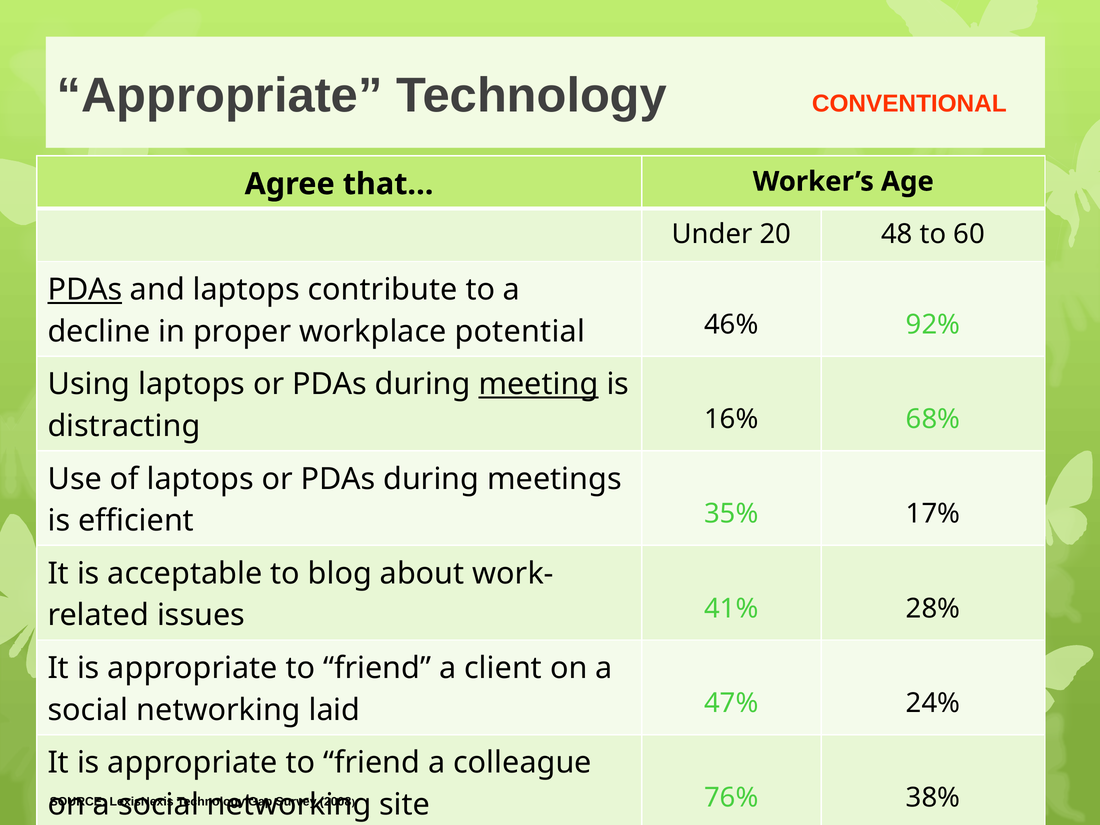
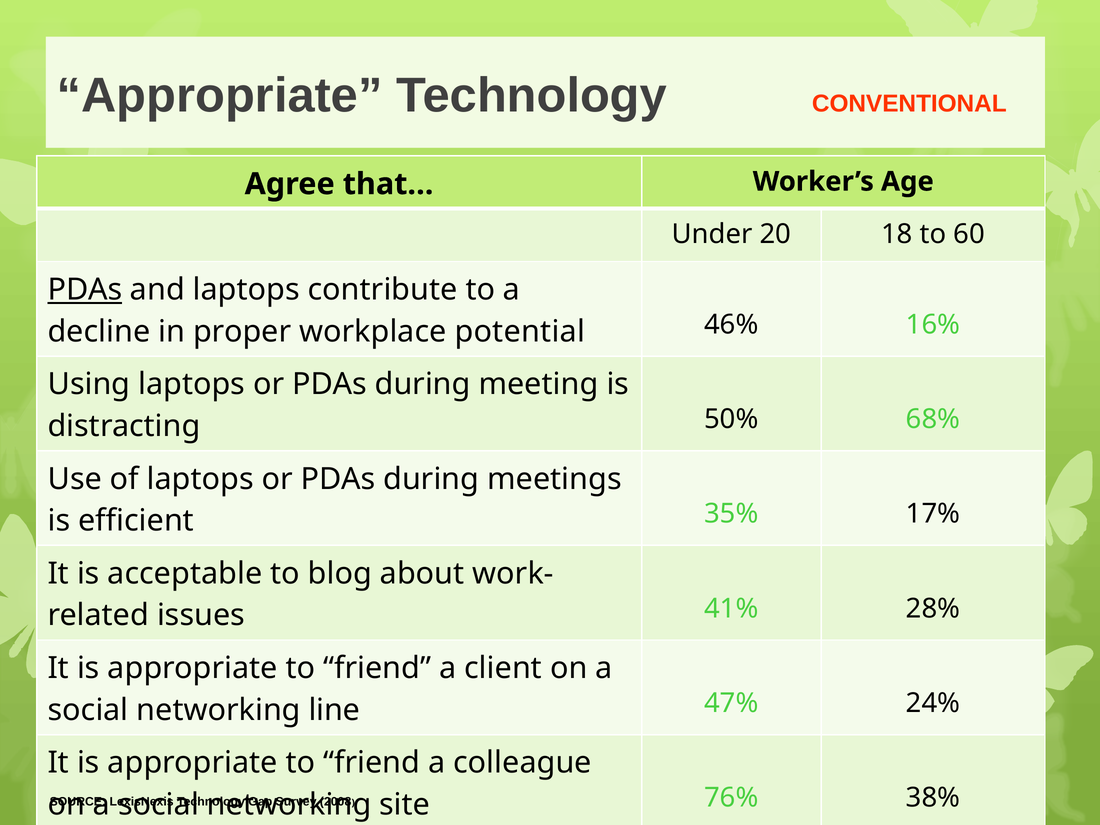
48: 48 -> 18 (897, 234)
92%: 92% -> 16% (933, 325)
meeting underline: present -> none (538, 384)
16%: 16% -> 50% (731, 419)
laid: laid -> line (334, 710)
